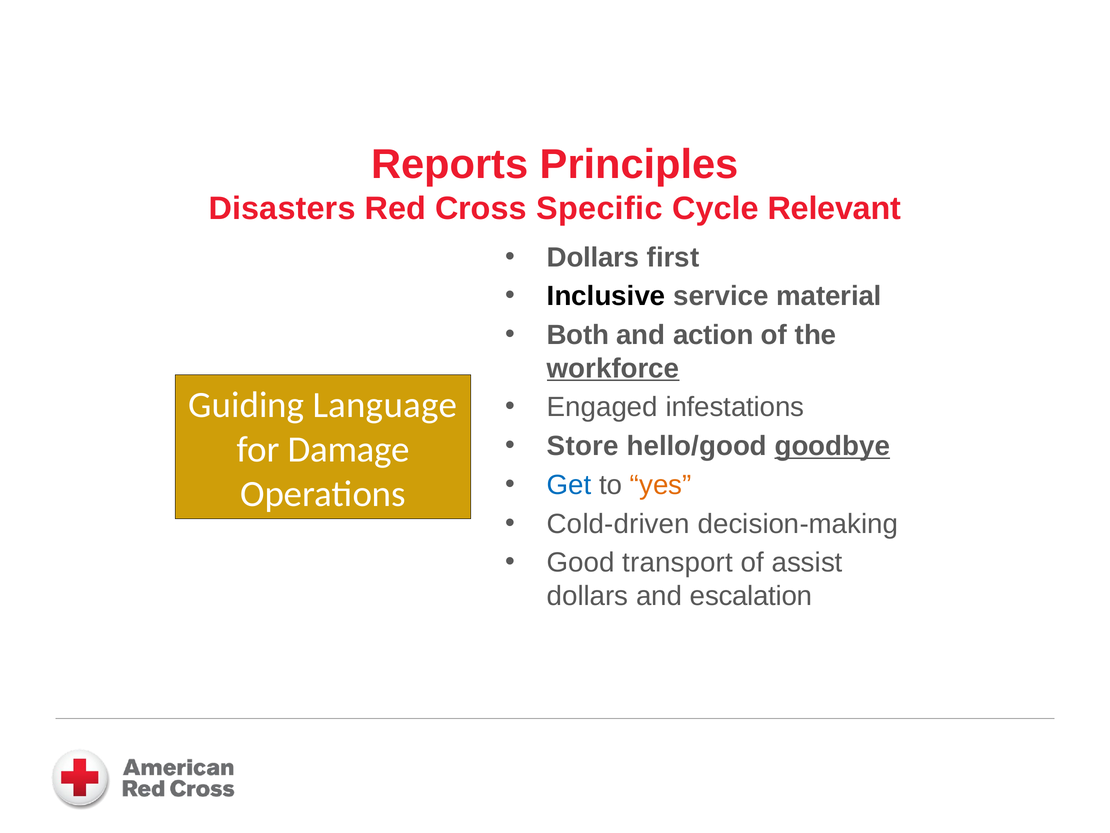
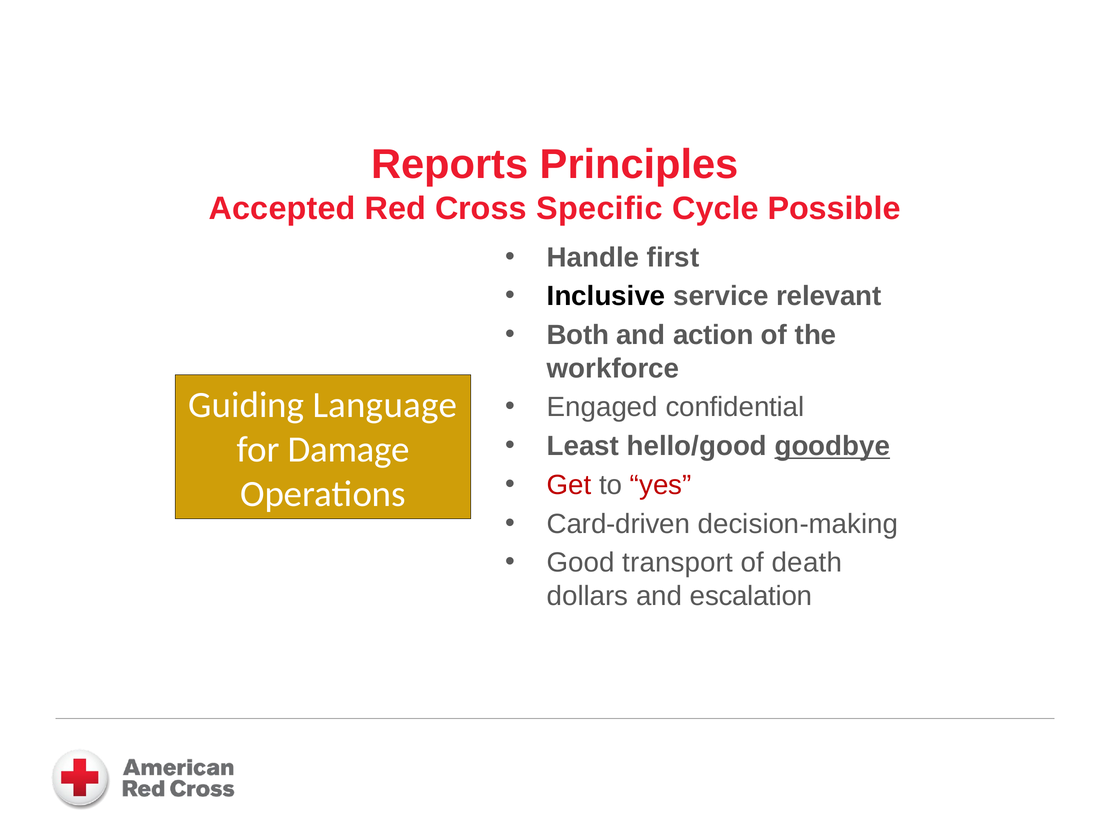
Disasters: Disasters -> Accepted (282, 208)
Relevant: Relevant -> Possible (834, 208)
Dollars: Dollars -> Handle (593, 257)
material: material -> relevant (829, 296)
workforce underline: present -> none (613, 368)
infestations: infestations -> confidential (735, 407)
Store: Store -> Least (583, 446)
Get colour: blue -> red (569, 485)
yes colour: orange -> red (661, 485)
Cold-driven: Cold-driven -> Card-driven (618, 524)
assist: assist -> death (807, 562)
